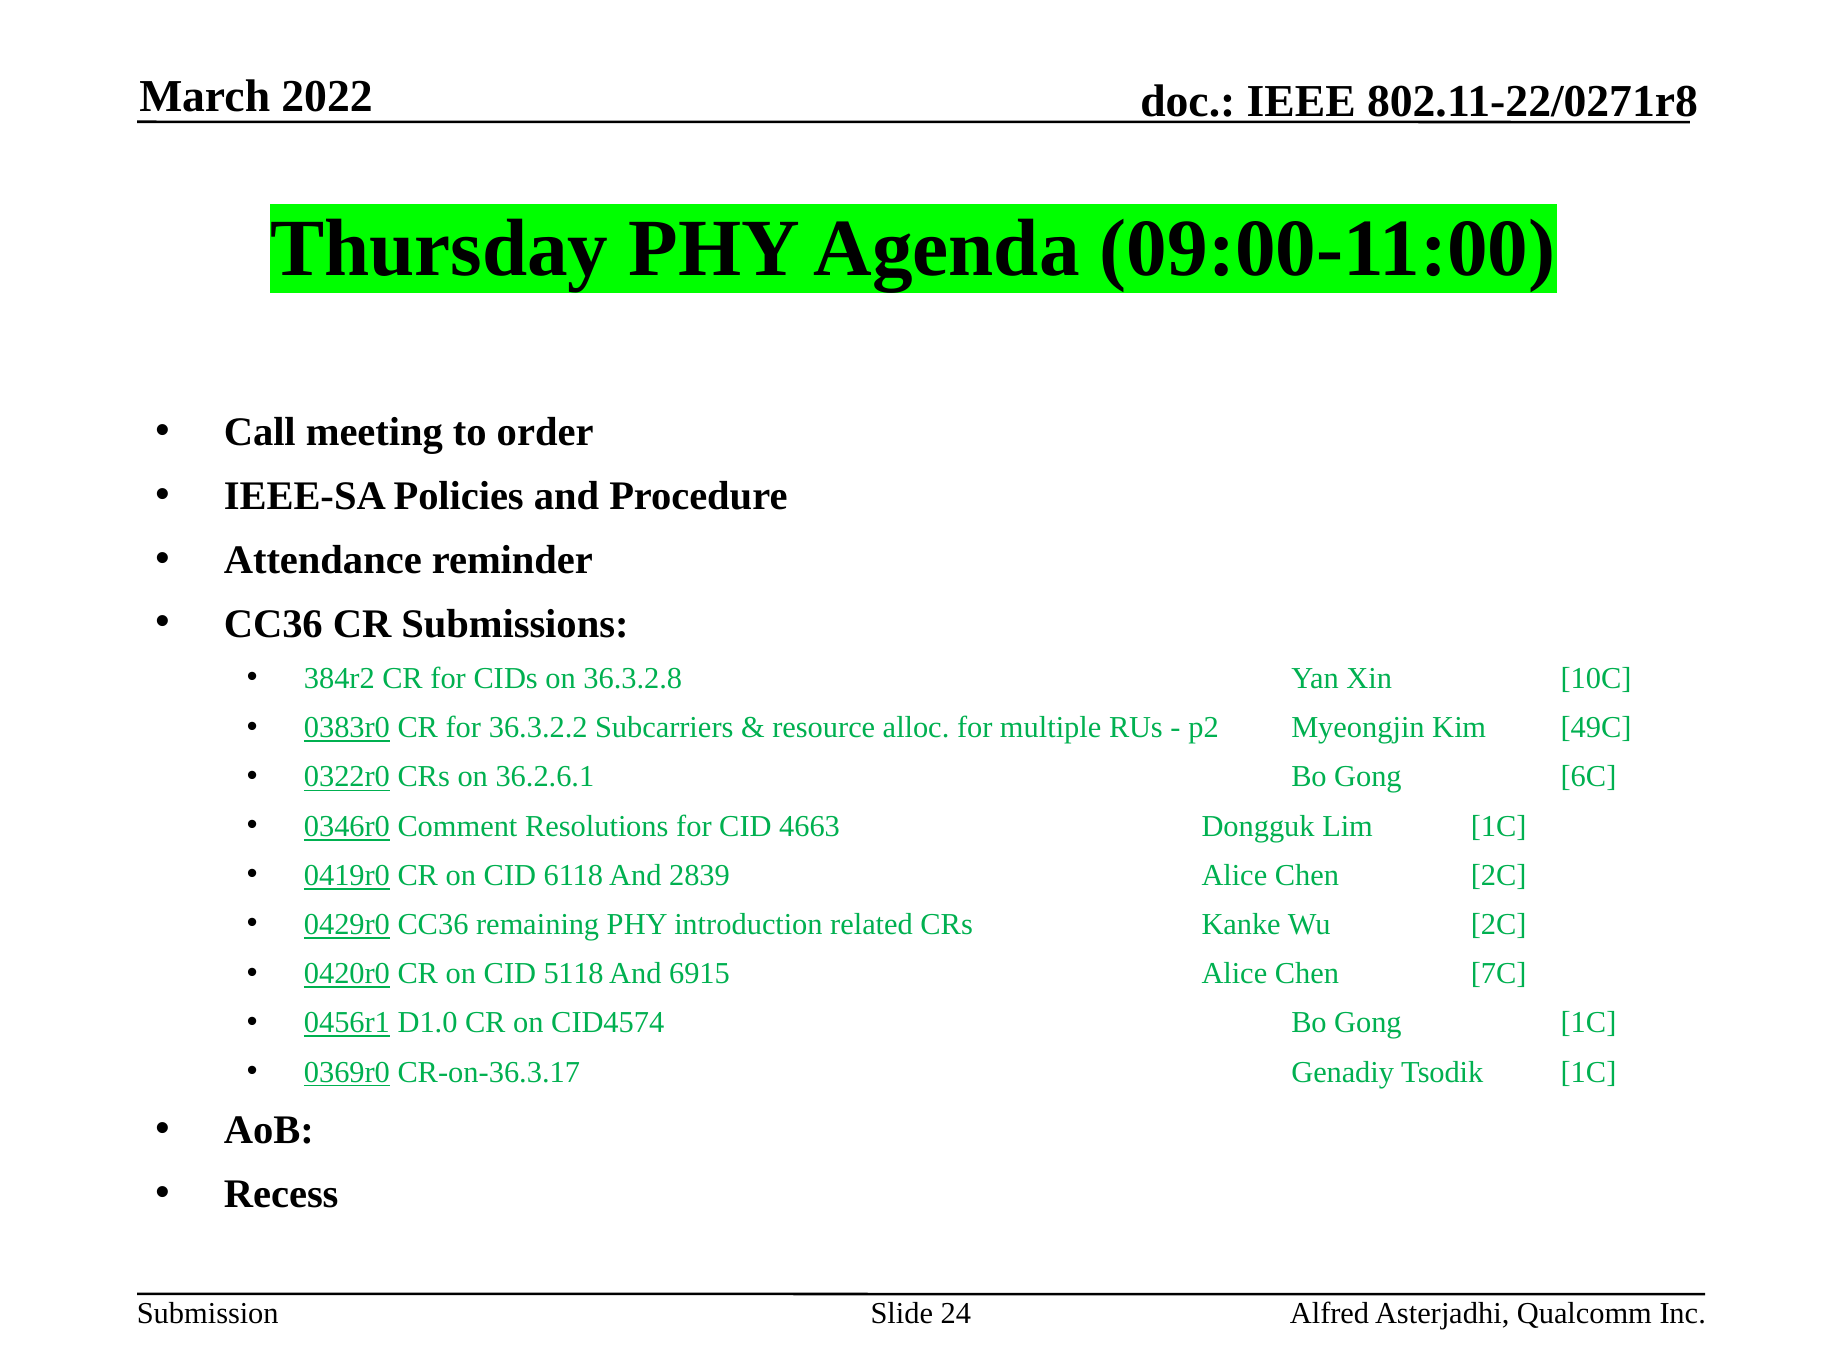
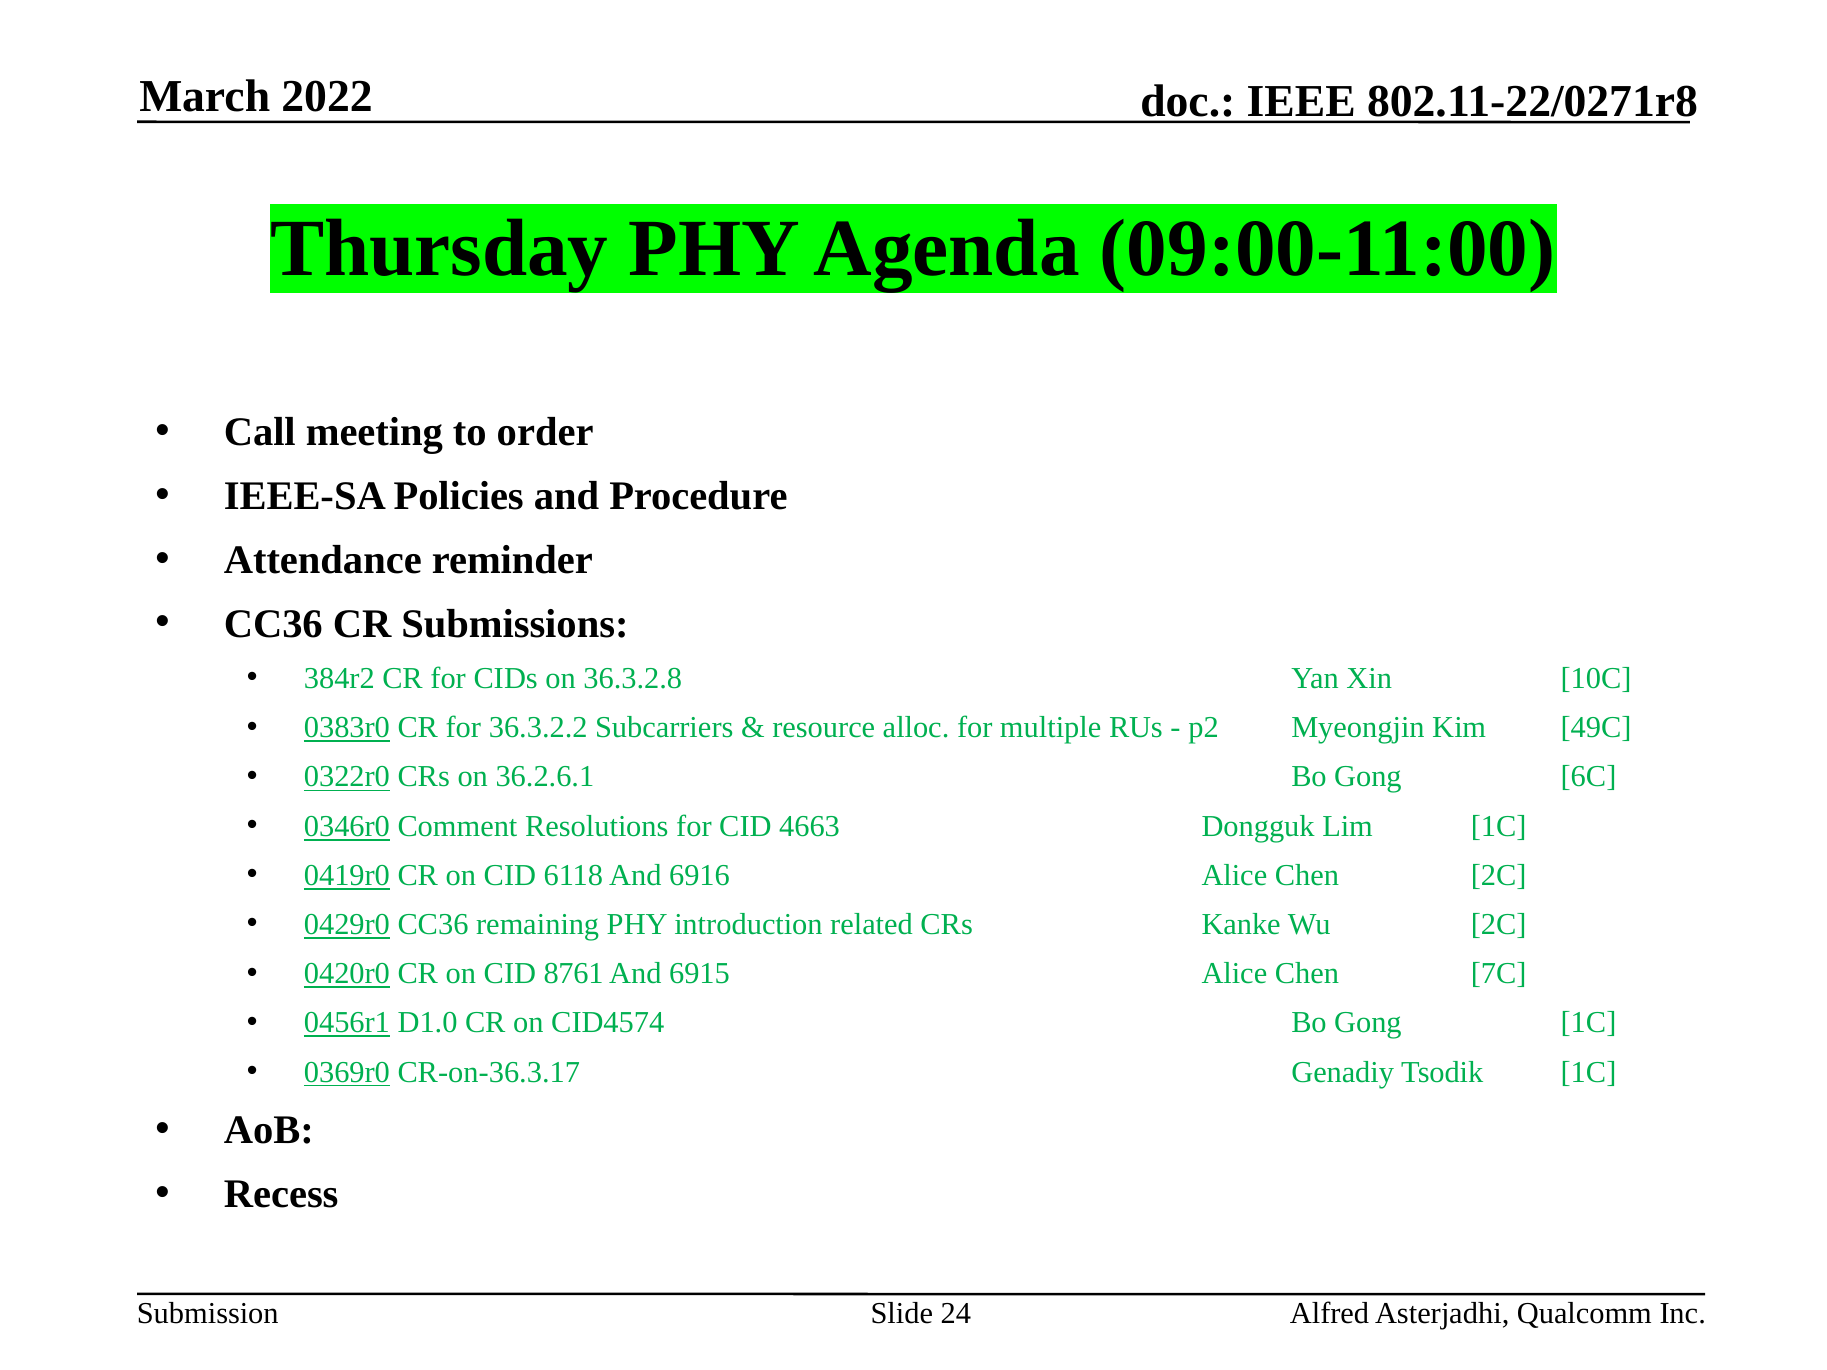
2839: 2839 -> 6916 (699, 875)
5118: 5118 -> 8761 (574, 974)
